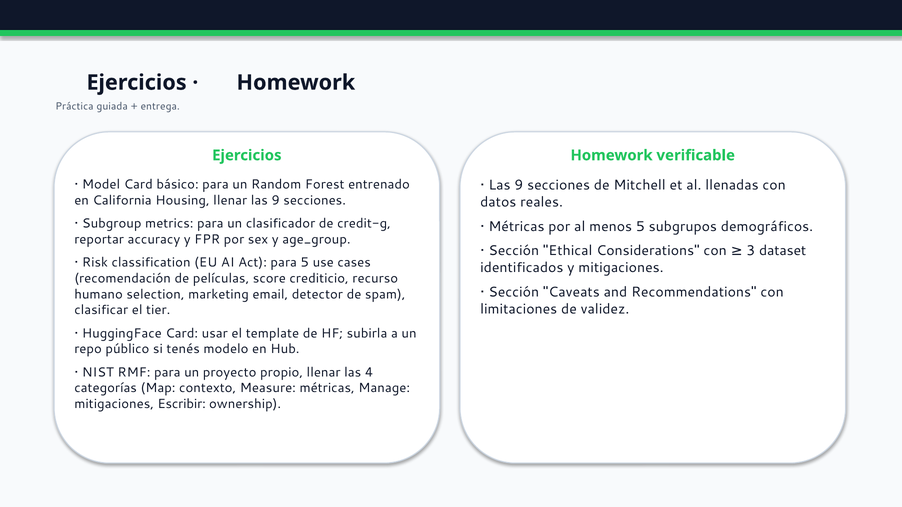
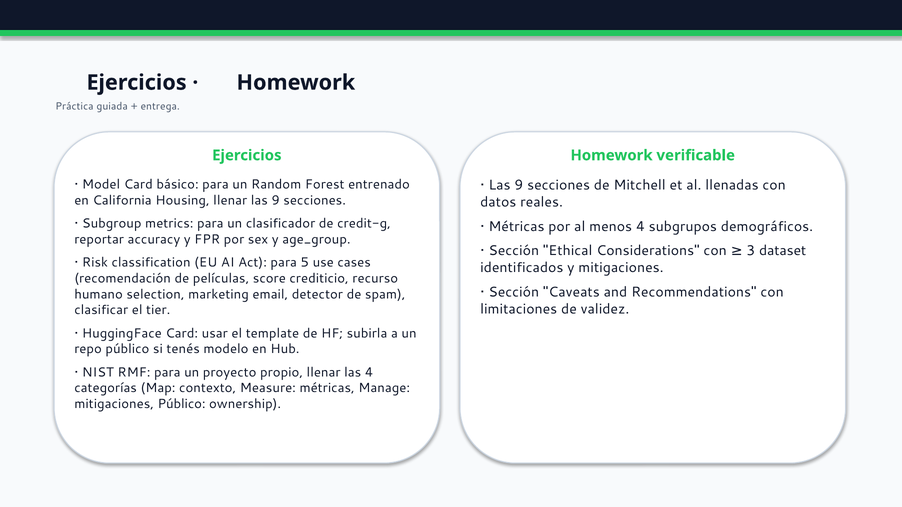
menos 5: 5 -> 4 (640, 227)
mitigaciones Escribir: Escribir -> Público (182, 404)
